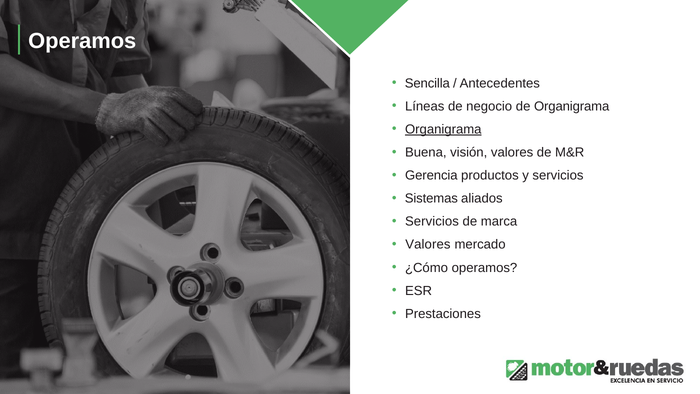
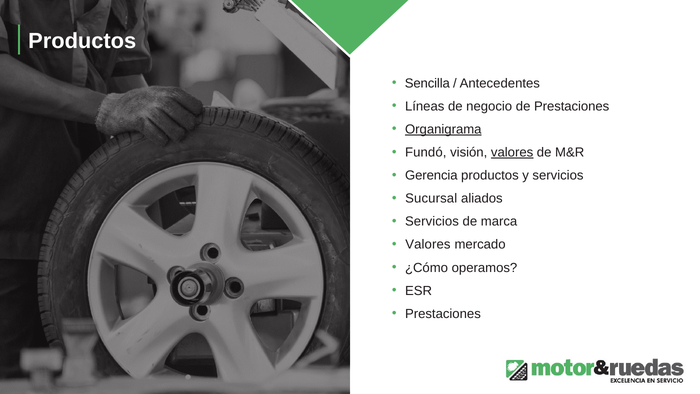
Operamos: Operamos -> Productos (82, 41)
de Organigrama: Organigrama -> Prestaciones (572, 106)
Buena: Buena -> Fundó (426, 152)
valores underline: none -> present (512, 152)
Sistemas: Sistemas -> Sucursal (431, 198)
